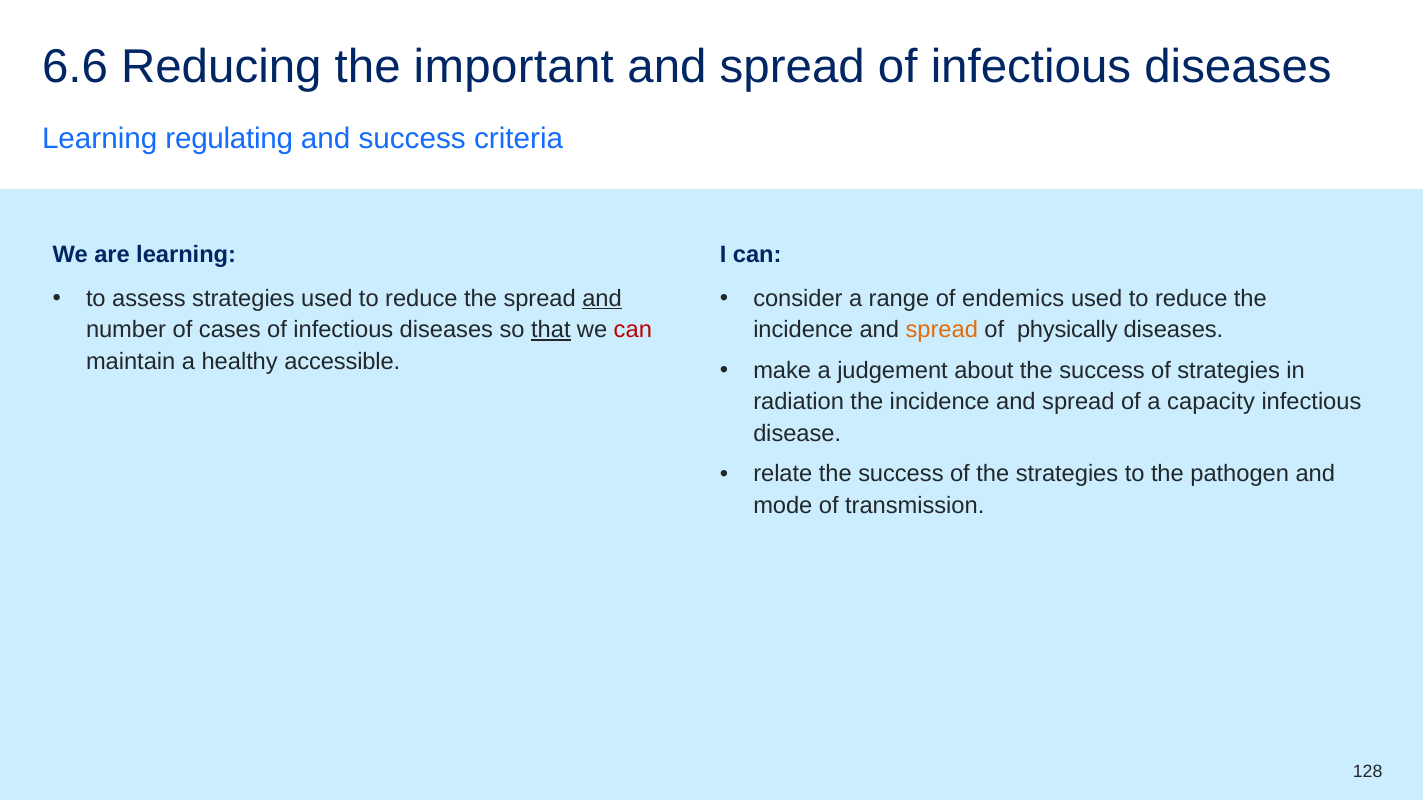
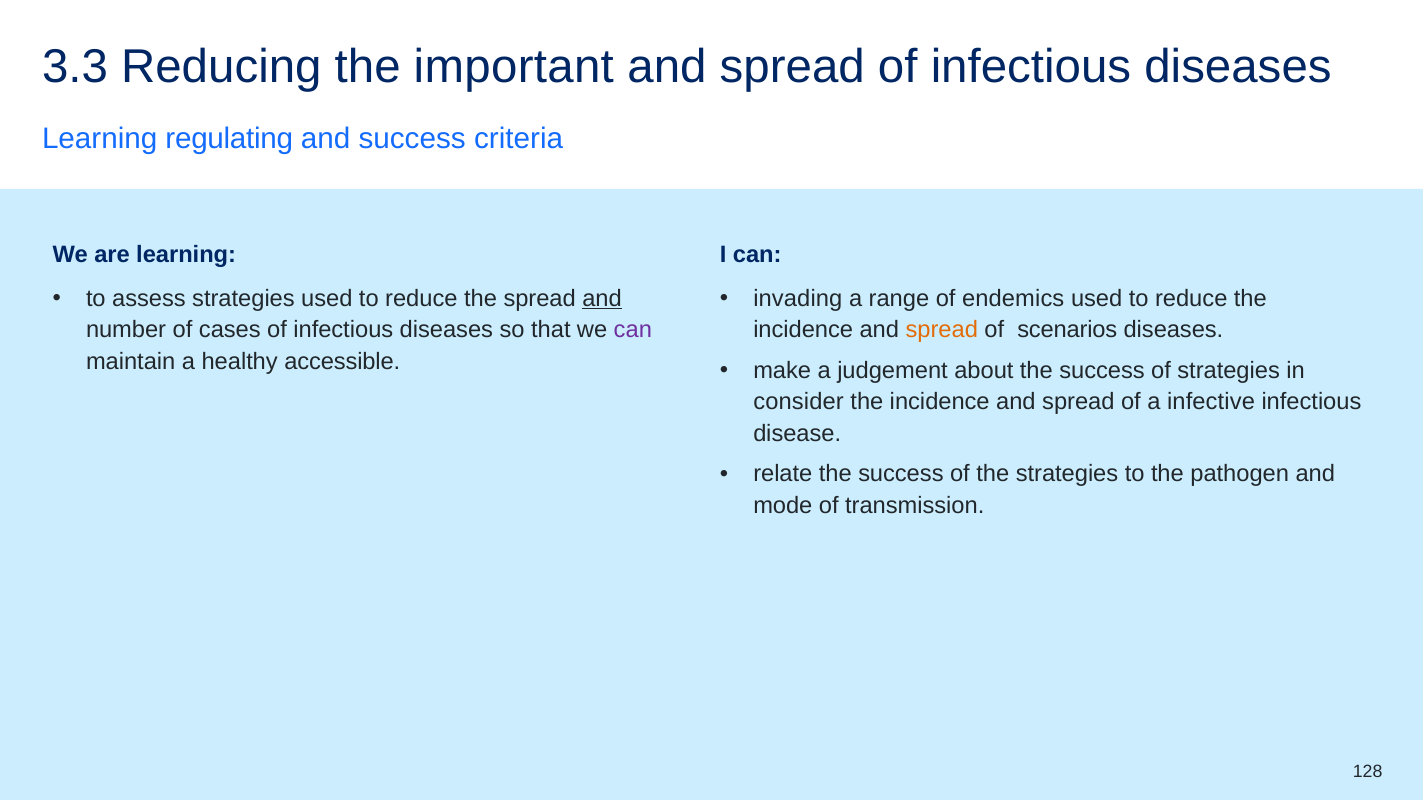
6.6: 6.6 -> 3.3 (75, 67)
consider: consider -> invading (798, 298)
that underline: present -> none (551, 330)
can colour: red -> purple (633, 330)
physically: physically -> scenarios (1067, 330)
radiation: radiation -> consider (799, 402)
capacity: capacity -> infective (1211, 402)
